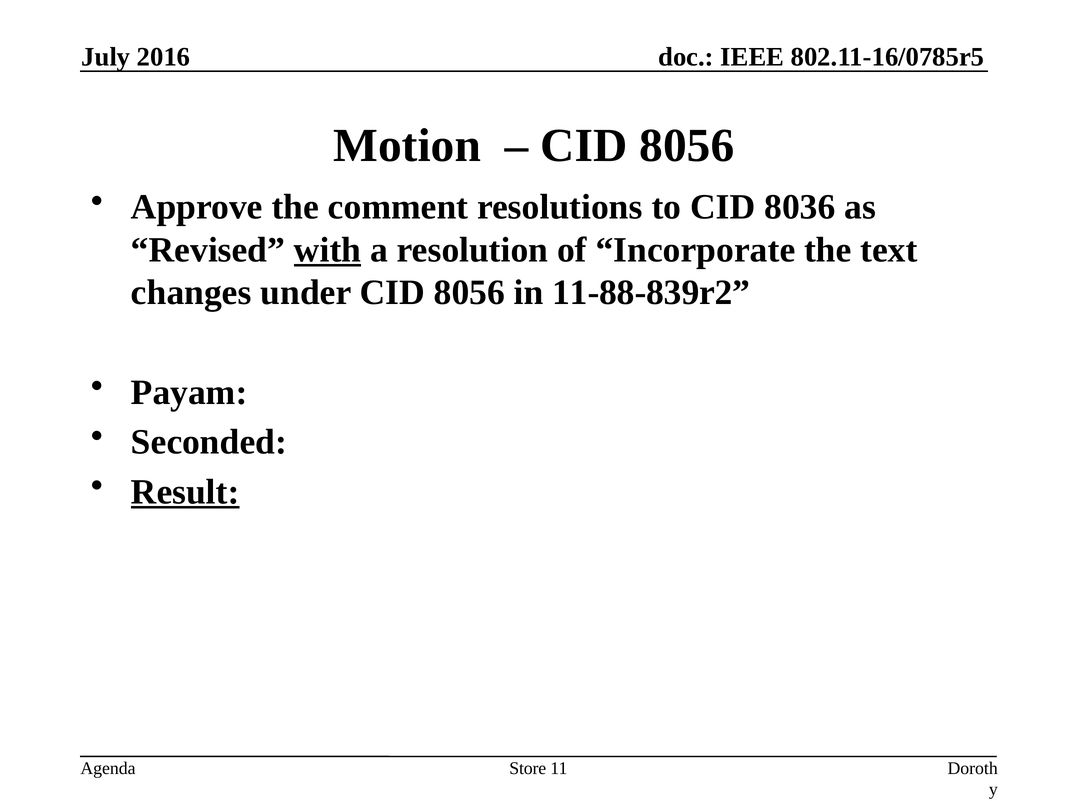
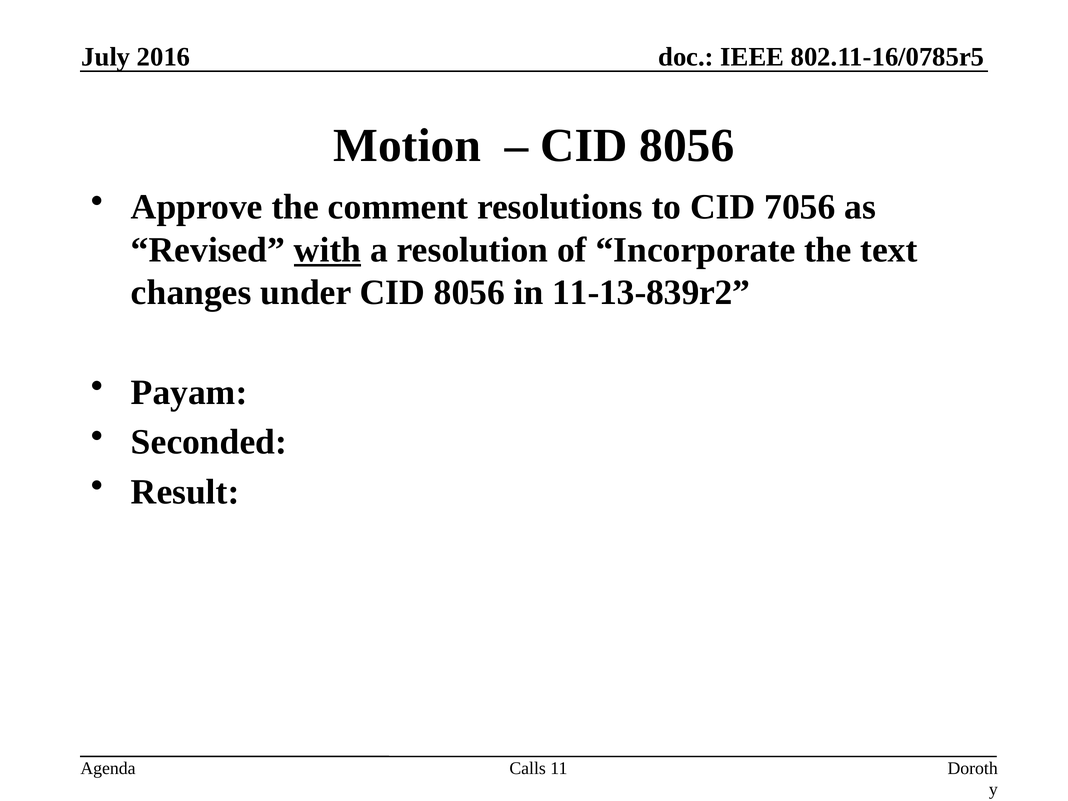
8036: 8036 -> 7056 (800, 207)
11-88-839r2: 11-88-839r2 -> 11-13-839r2 (651, 293)
Result underline: present -> none (185, 492)
Store: Store -> Calls (528, 768)
